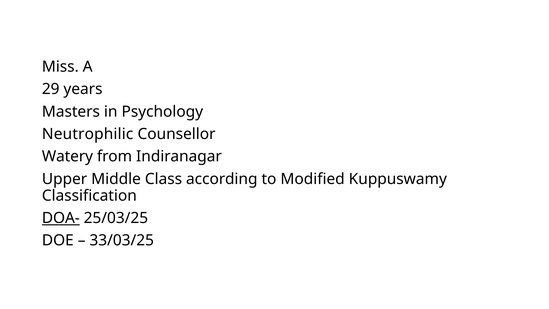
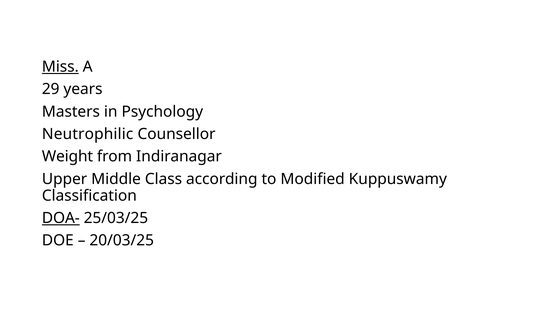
Miss underline: none -> present (60, 67)
Watery: Watery -> Weight (67, 156)
33/03/25: 33/03/25 -> 20/03/25 (122, 240)
